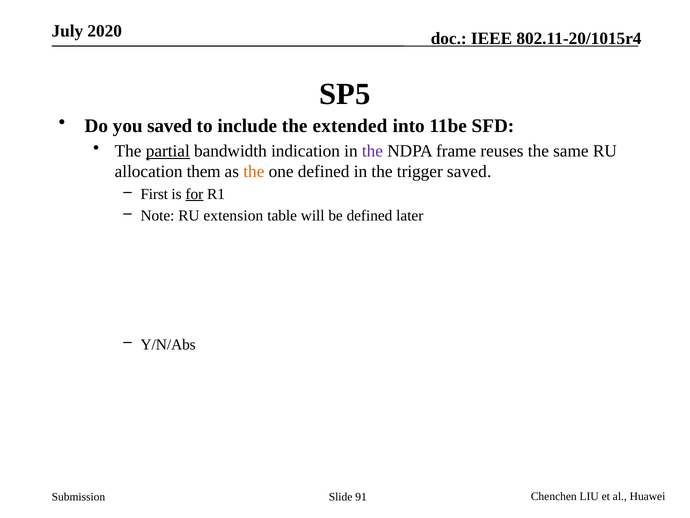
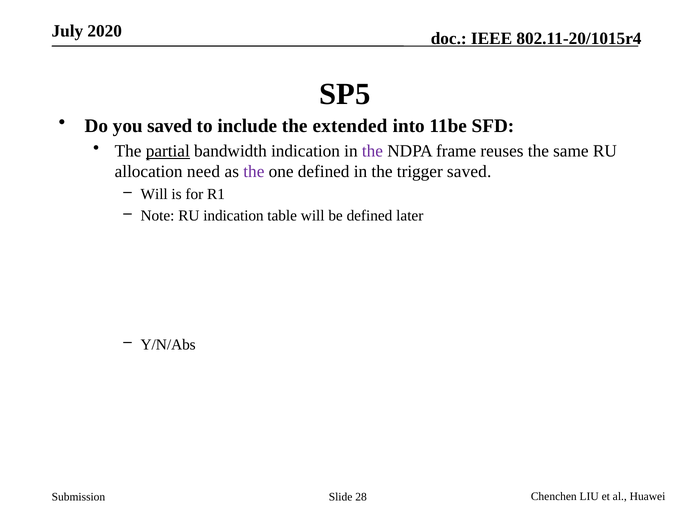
them: them -> need (203, 171)
the colour: orange -> purple (254, 171)
First: First -> Will (154, 194)
for underline: present -> none (194, 194)
RU extension: extension -> indication (233, 215)
91: 91 -> 28 (361, 496)
